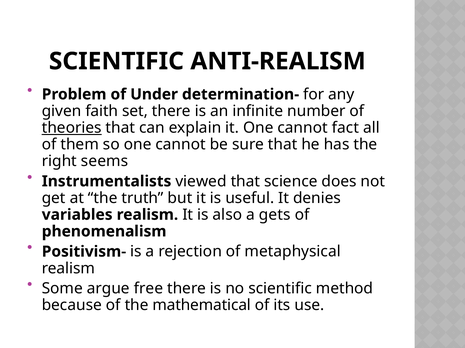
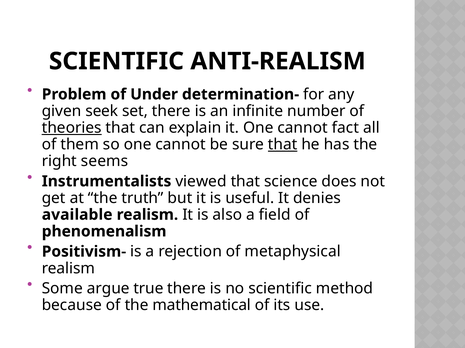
faith: faith -> seek (102, 111)
that underline: none -> present (283, 145)
variables: variables -> available (77, 215)
gets: gets -> field (275, 215)
free: free -> true (148, 289)
